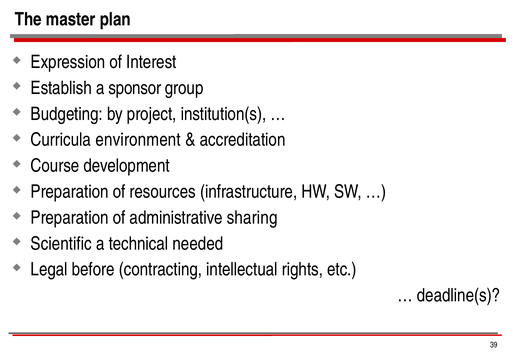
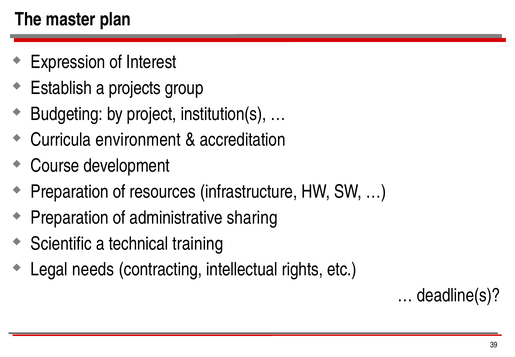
sponsor: sponsor -> projects (135, 88)
needed: needed -> training (198, 243)
before: before -> needs (93, 269)
